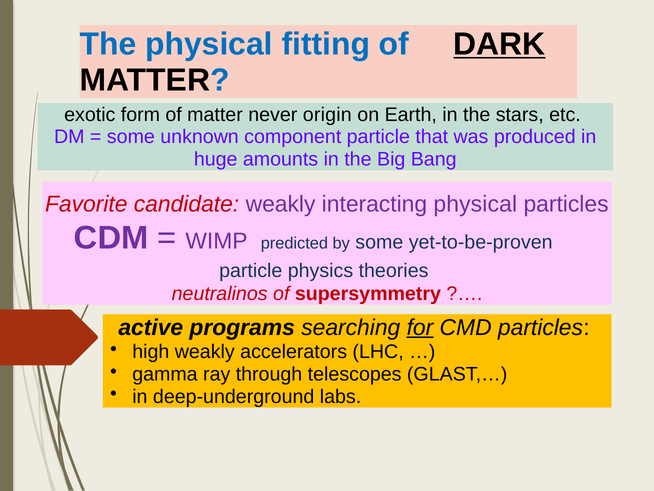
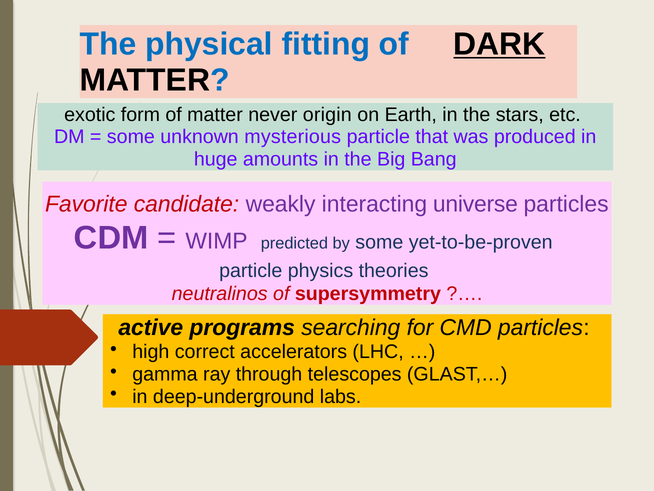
component: component -> mysterious (293, 137)
interacting physical: physical -> universe (475, 204)
for underline: present -> none (420, 327)
high weakly: weakly -> correct (205, 351)
